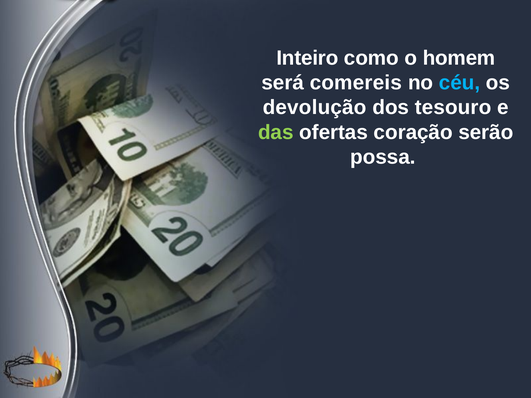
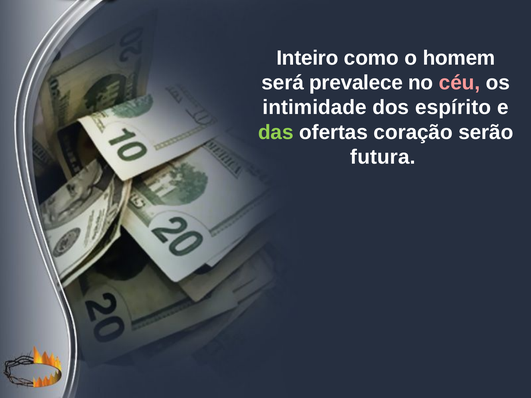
comereis: comereis -> prevalece (356, 83)
céu colour: light blue -> pink (460, 83)
devolução: devolução -> intimidade (315, 107)
tesouro: tesouro -> espírito (453, 107)
possa: possa -> futura (383, 157)
